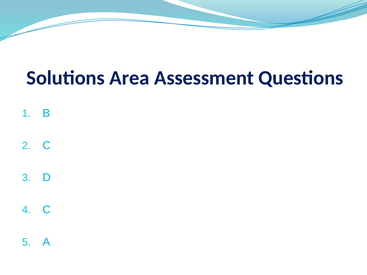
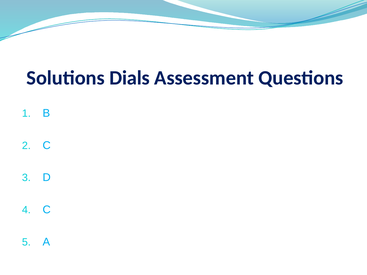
Area: Area -> Dials (130, 78)
